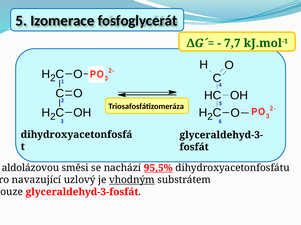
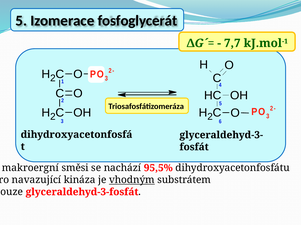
aldolázovou: aldolázovou -> makroergní (30, 168)
95,5% underline: present -> none (158, 168)
uzlový: uzlový -> kináza (80, 181)
